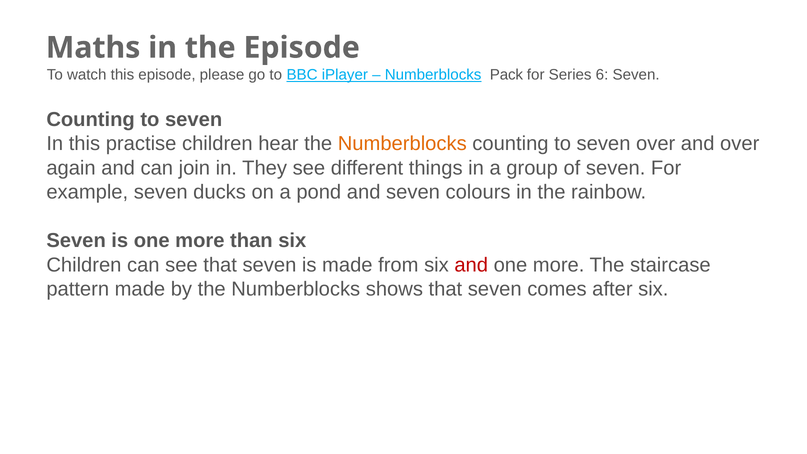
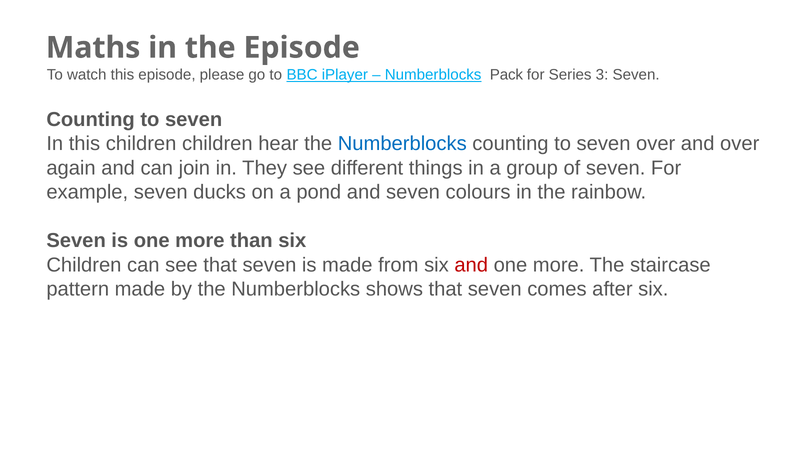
6: 6 -> 3 (602, 75)
this practise: practise -> children (141, 144)
Numberblocks colour: orange -> blue (402, 144)
